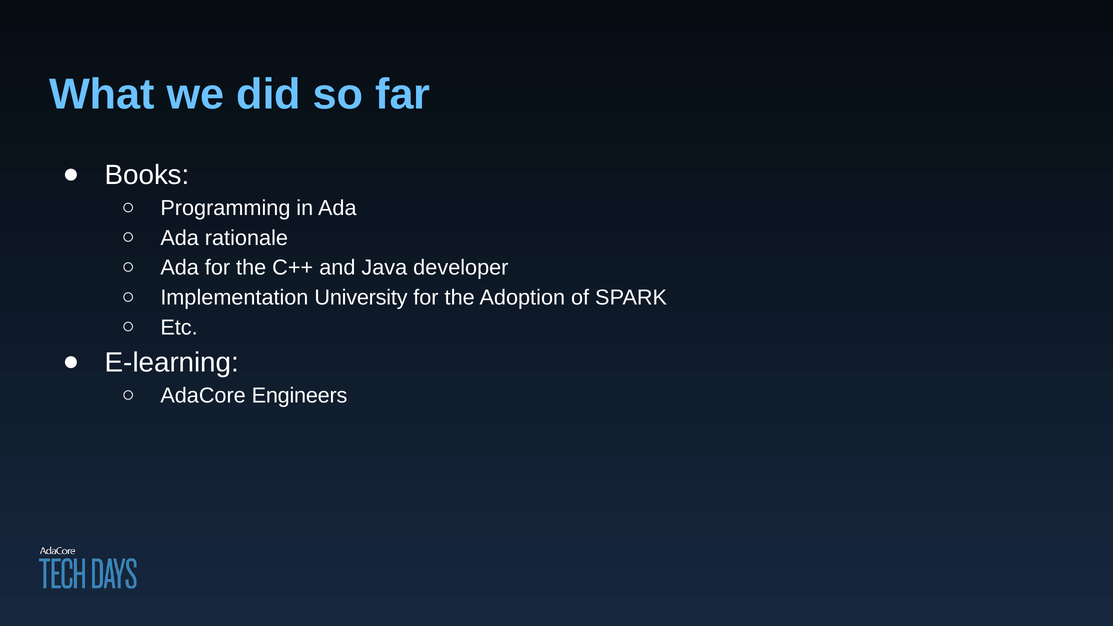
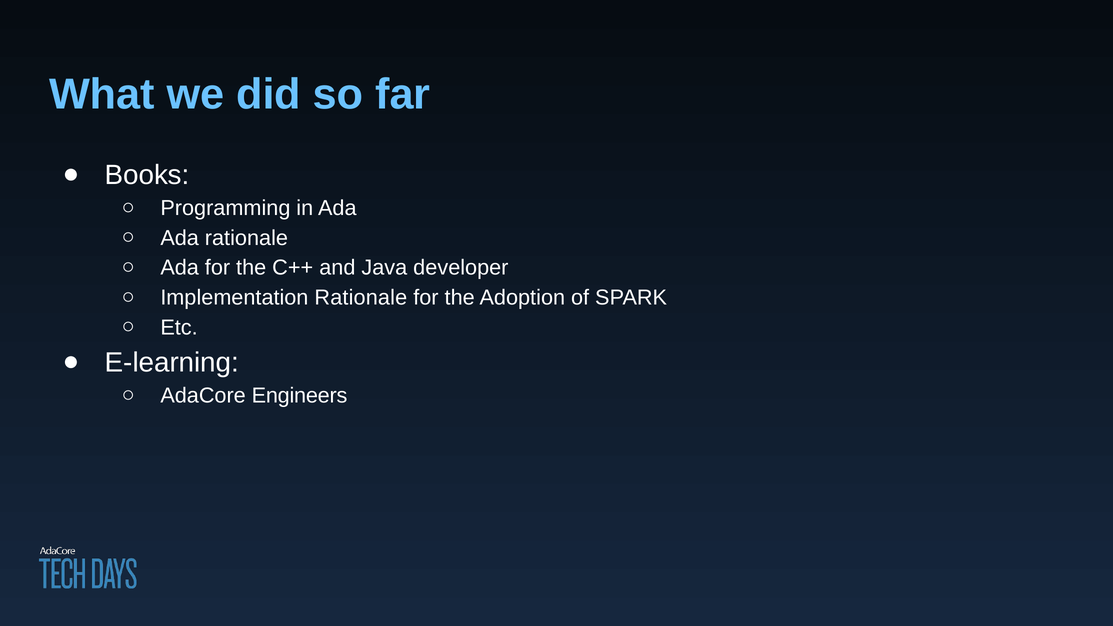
Implementation University: University -> Rationale (361, 298)
